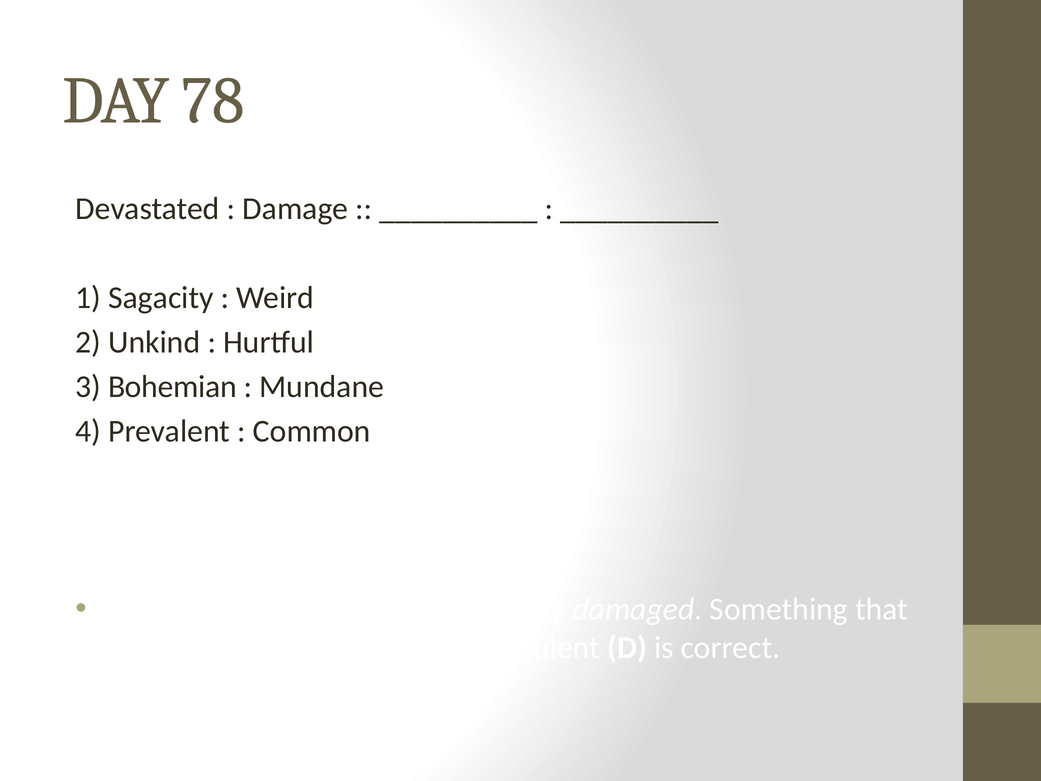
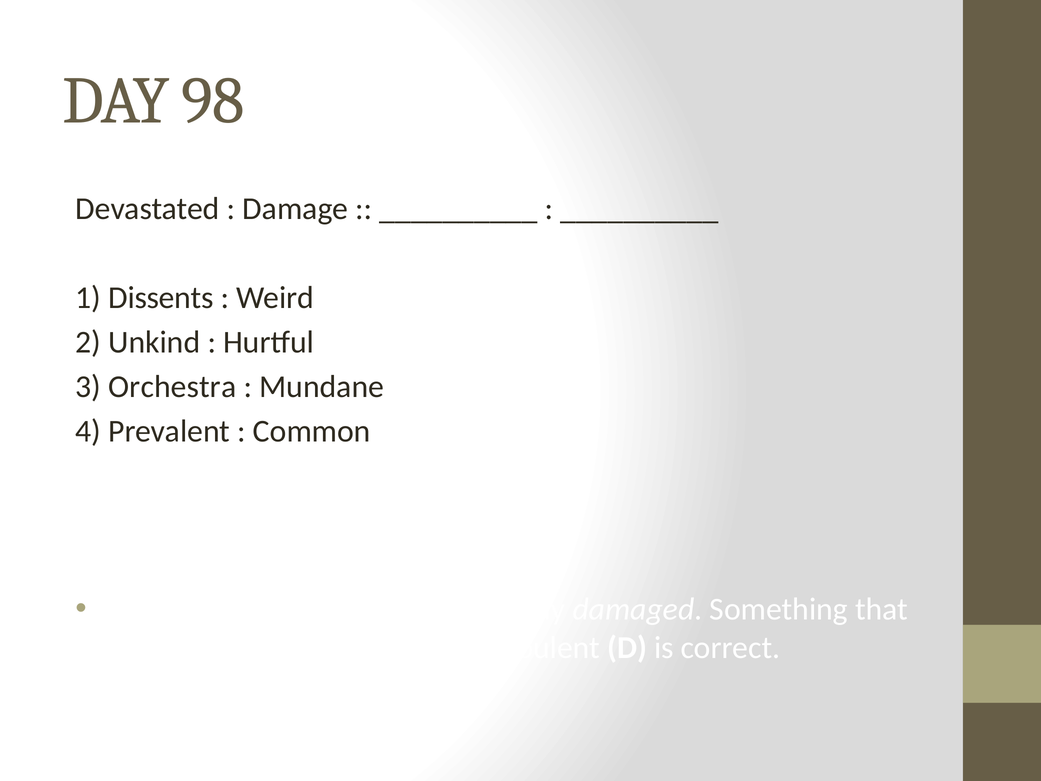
78: 78 -> 98 (213, 101)
Sagacity: Sagacity -> Dissents (161, 298)
Bohemian: Bohemian -> Orchestra (172, 387)
